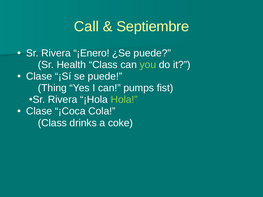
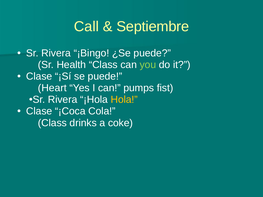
¡Enero: ¡Enero -> ¡Bingo (91, 53)
Thing: Thing -> Heart (52, 88)
Hola colour: light green -> yellow (124, 100)
